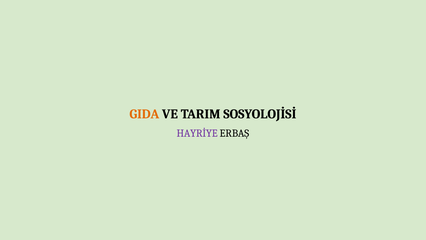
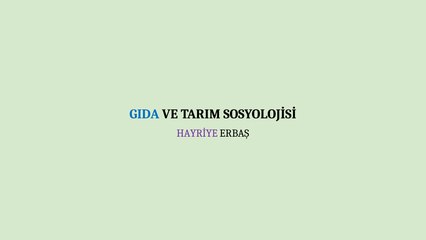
GIDA colour: orange -> blue (144, 114)
